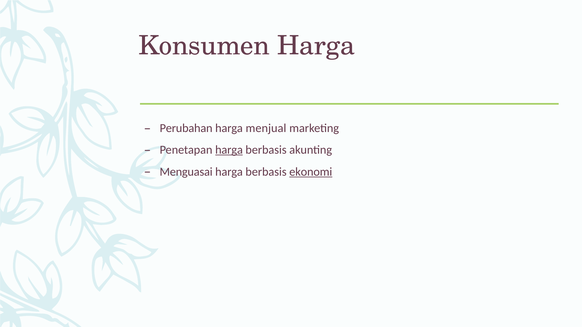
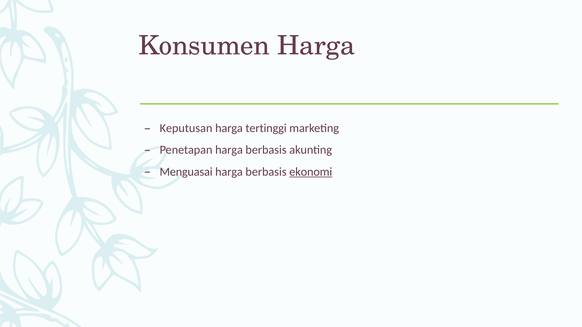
Perubahan: Perubahan -> Keputusan (186, 128)
menjual: menjual -> tertinggi (266, 128)
harga underline: present -> none (229, 150)
